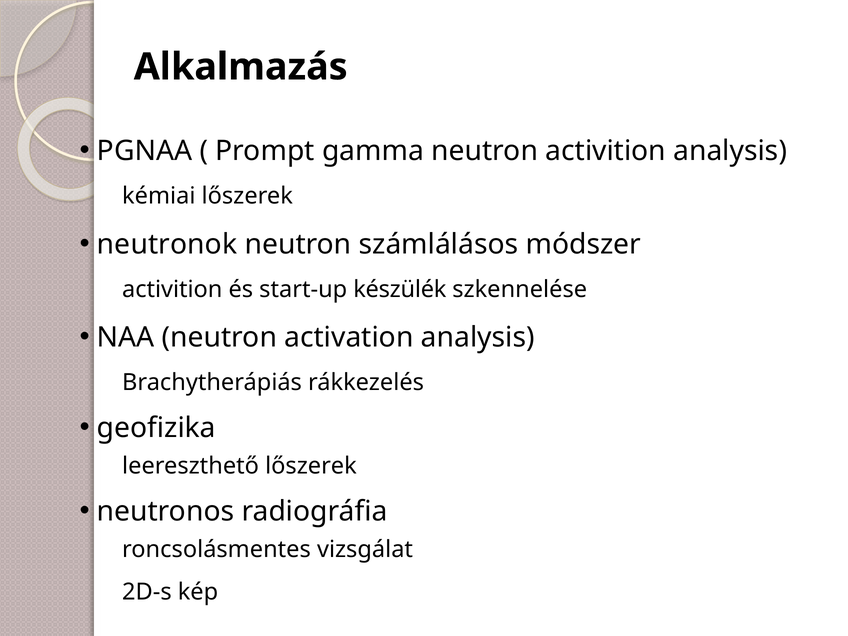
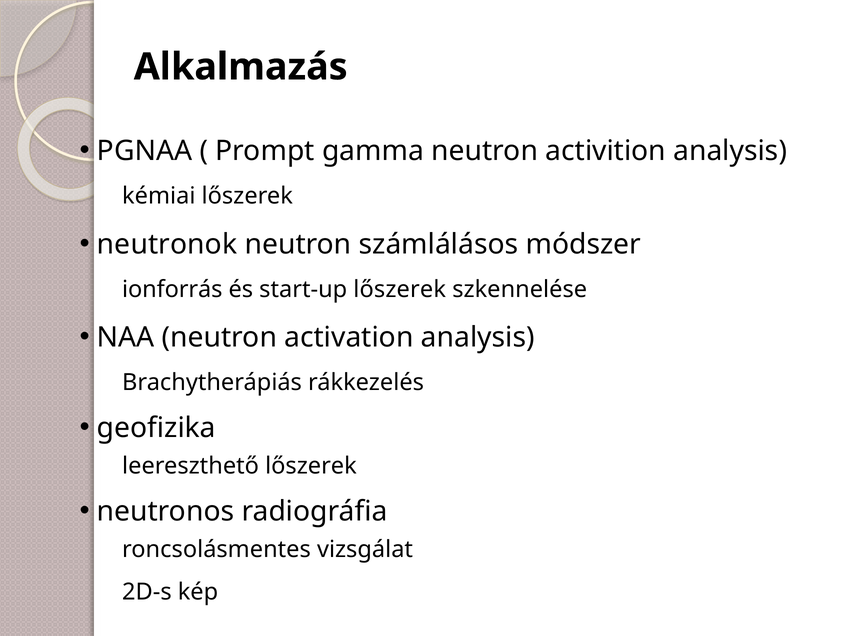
activition: activition -> ionforrás (172, 289)
start-up készülék: készülék -> lőszerek (400, 289)
